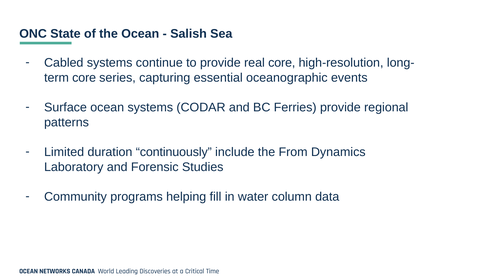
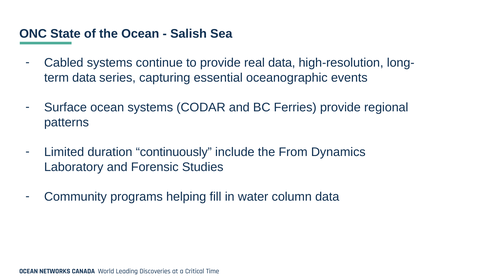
real core: core -> data (282, 63)
core: core -> data (84, 78)
